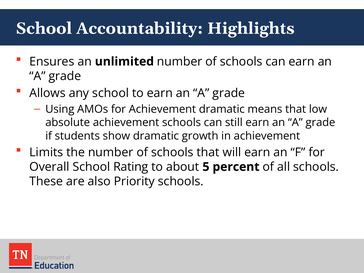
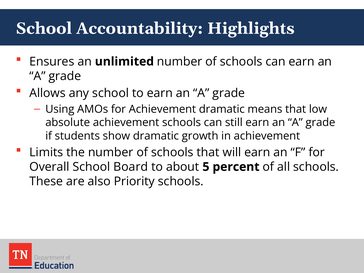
Rating: Rating -> Board (131, 167)
